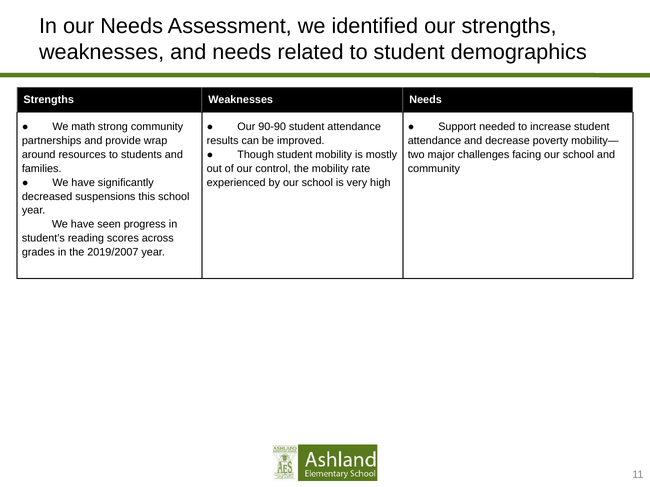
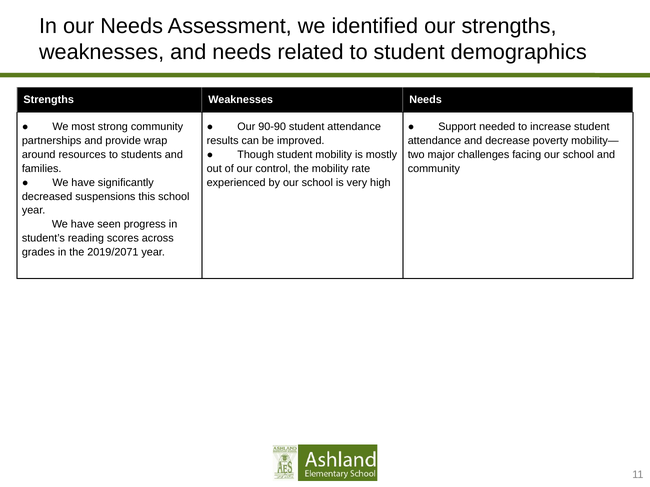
math: math -> most (83, 127)
2019/2007: 2019/2007 -> 2019/2071 (113, 252)
